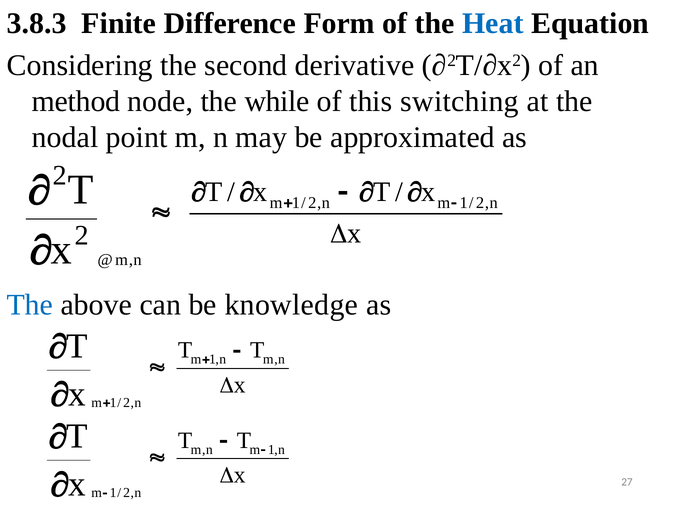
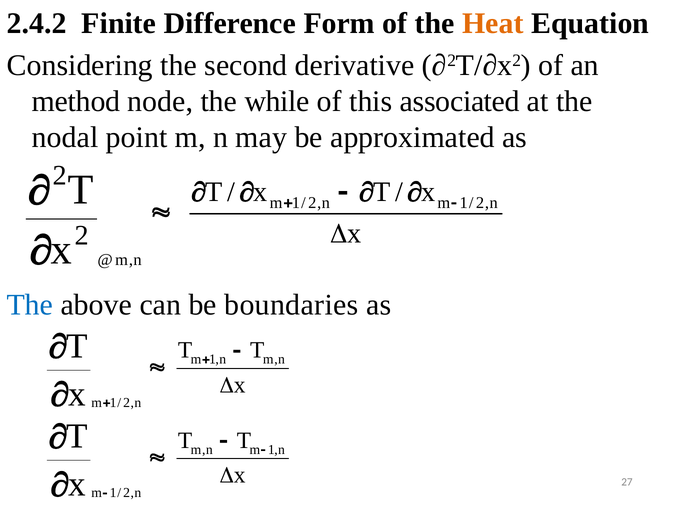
3.8.3: 3.8.3 -> 2.4.2 (37, 23)
Heat colour: blue -> orange (493, 23)
switching: switching -> associated (460, 101)
knowledge: knowledge -> boundaries (291, 305)
